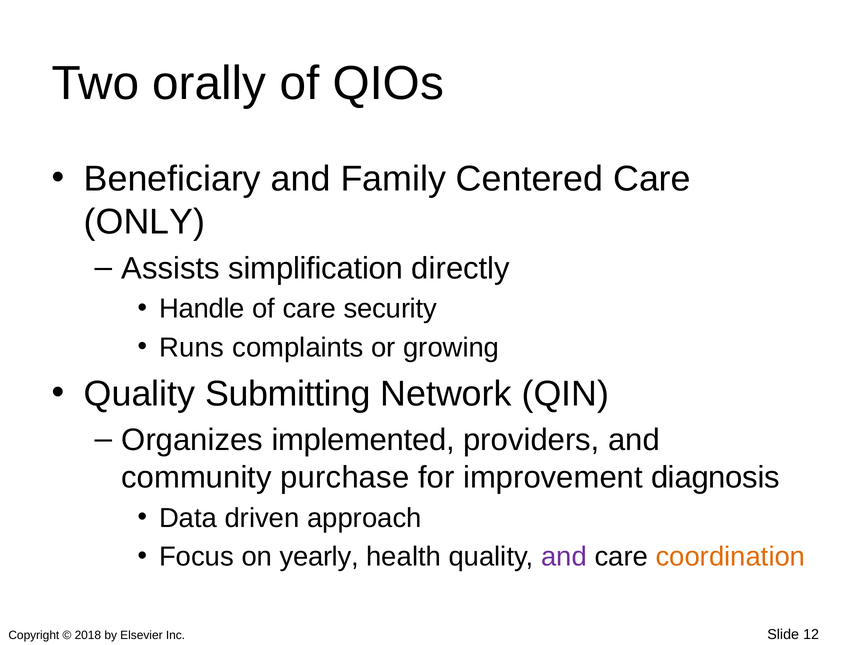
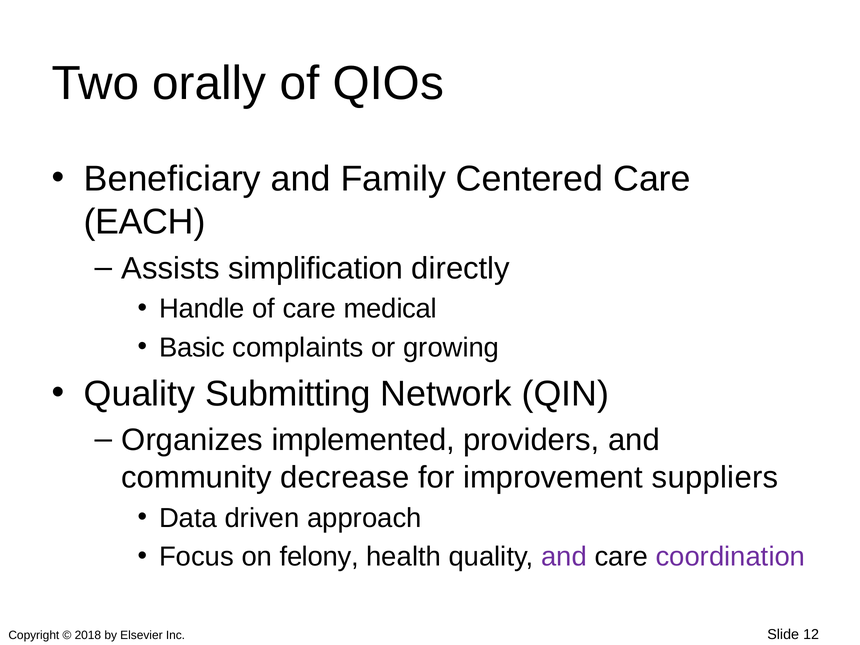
ONLY: ONLY -> EACH (145, 222)
security: security -> medical (390, 309)
Runs: Runs -> Basic (192, 348)
purchase: purchase -> decrease (345, 477)
diagnosis: diagnosis -> suppliers (715, 477)
yearly: yearly -> felony (319, 557)
coordination colour: orange -> purple (730, 557)
